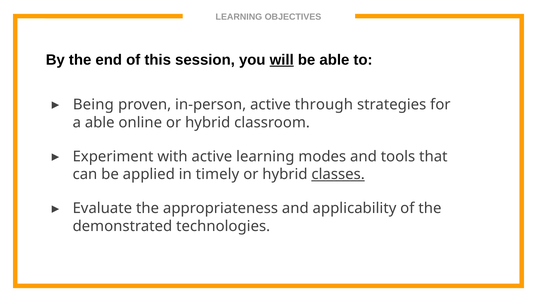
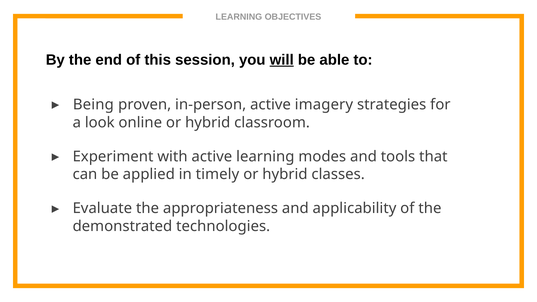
through: through -> imagery (324, 105)
a able: able -> look (100, 122)
classes underline: present -> none (338, 174)
